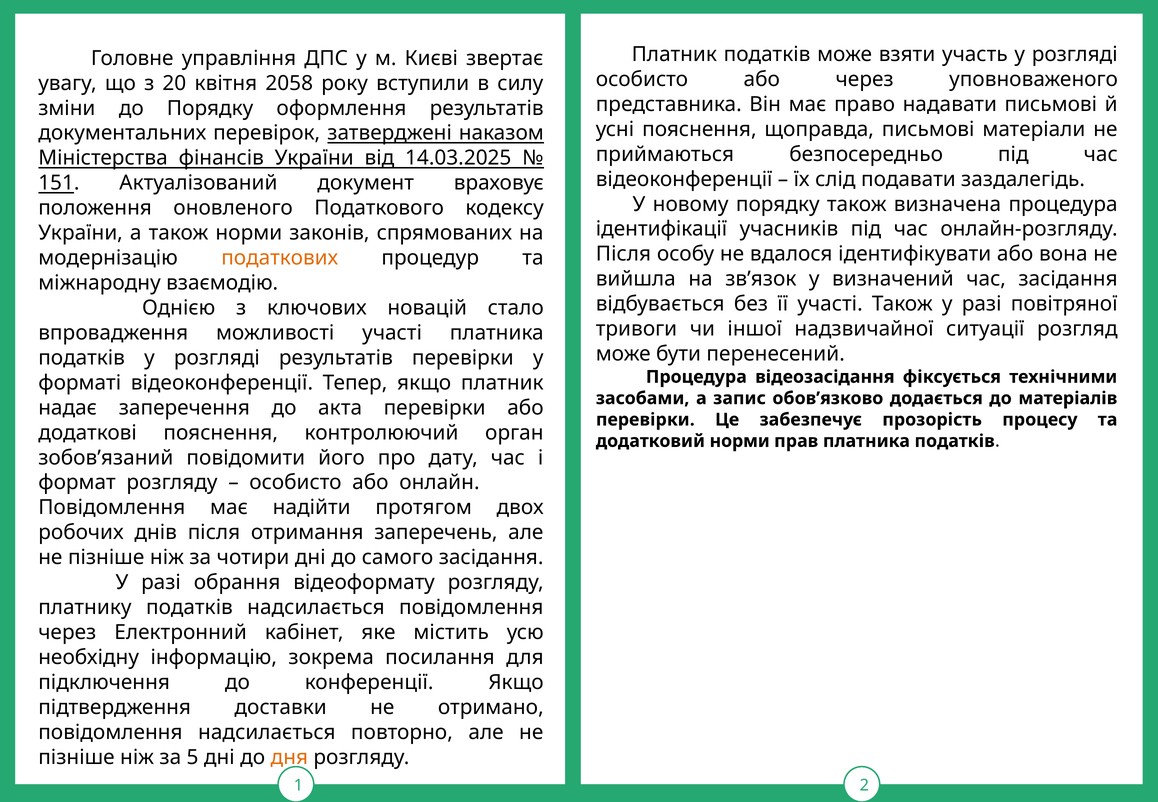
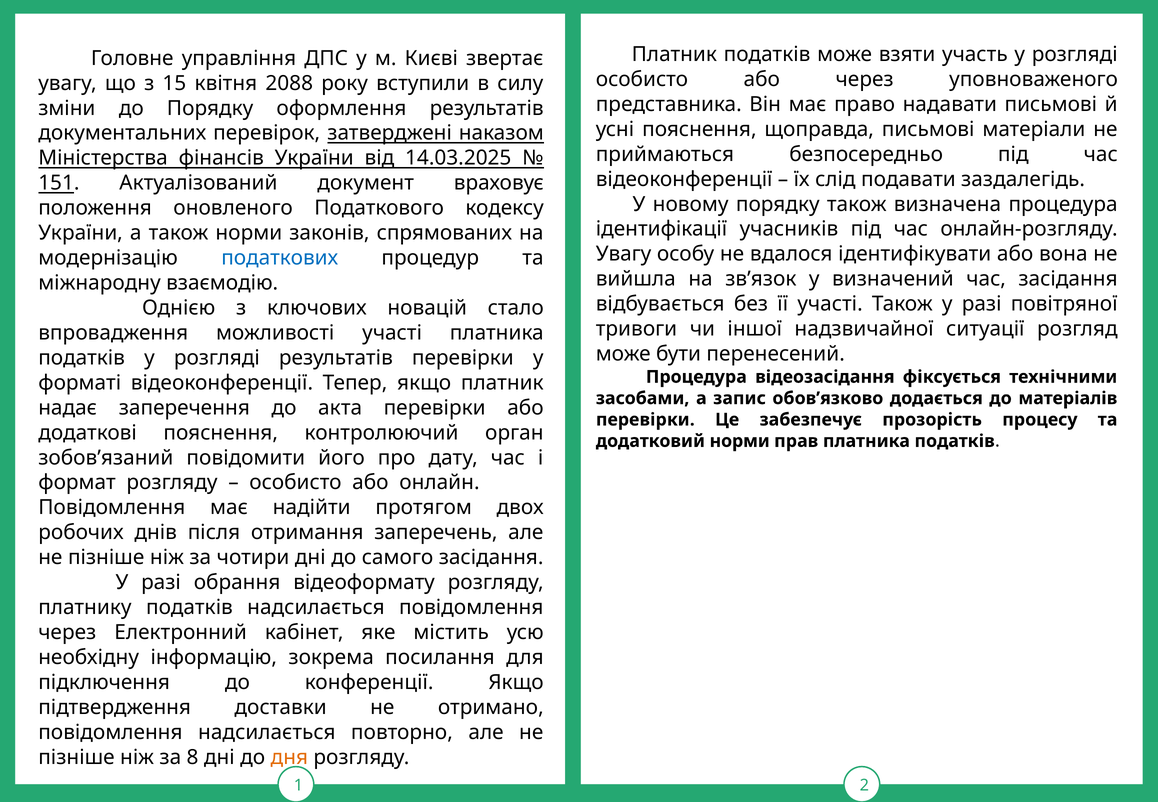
20: 20 -> 15 (174, 83)
2058: 2058 -> 2088 (289, 83)
Після: Після -> Увагу (624, 254)
податкових colour: orange -> blue (280, 258)
5: 5 -> 8 (193, 757)
